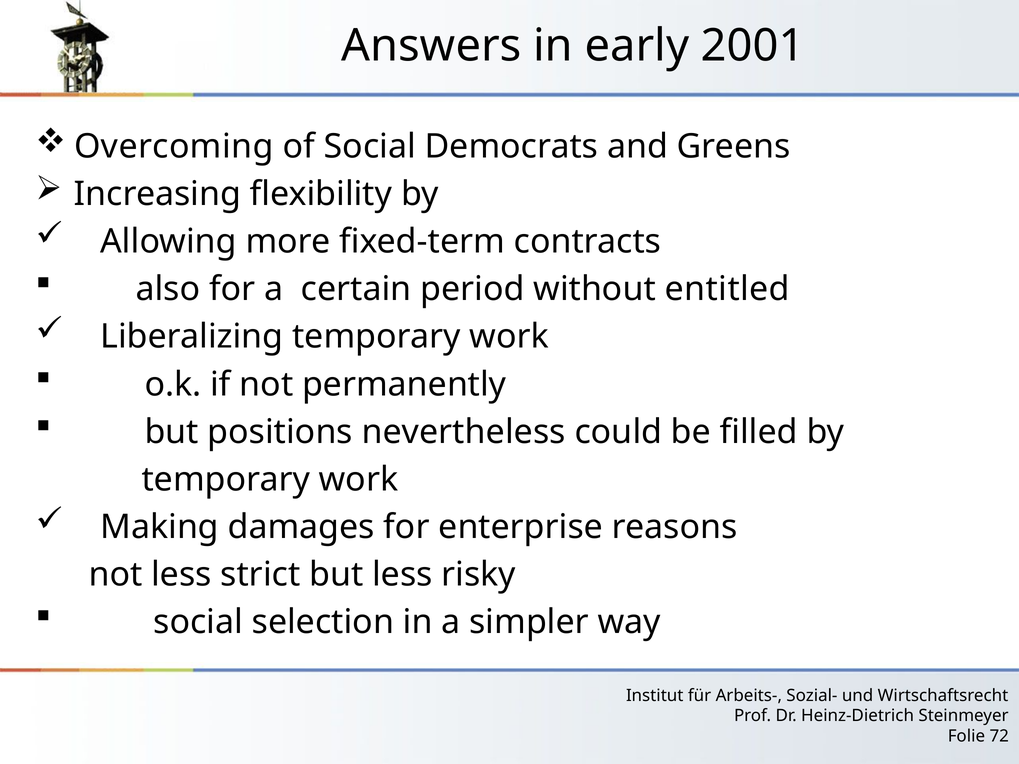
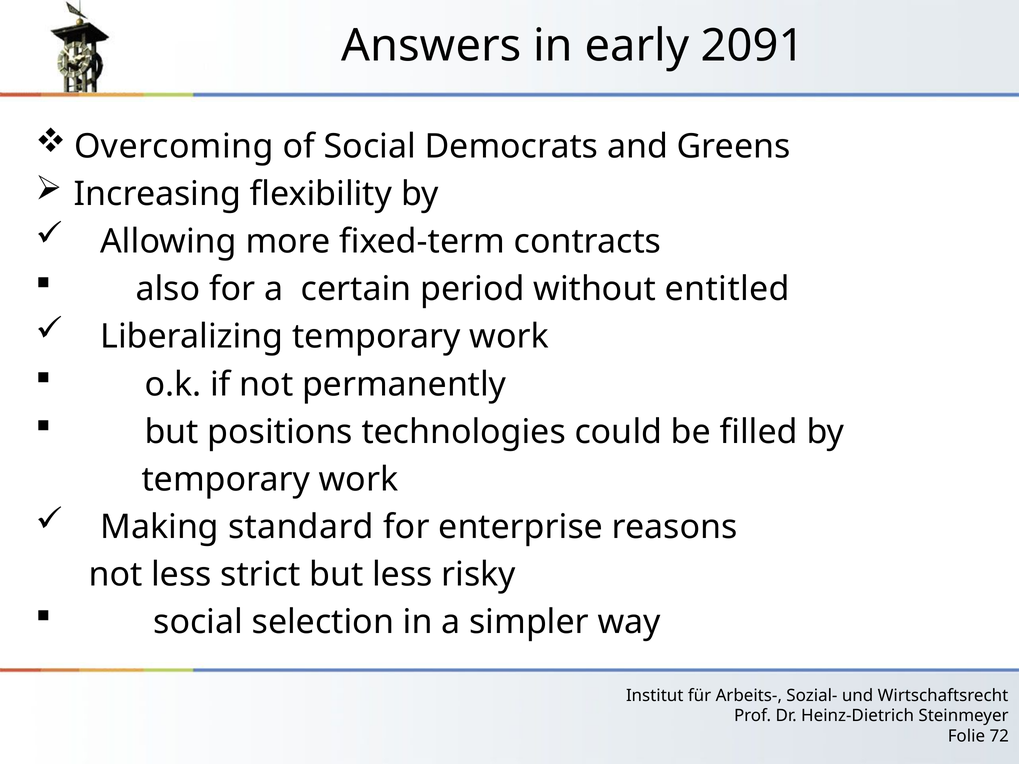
2001: 2001 -> 2091 (753, 46)
nevertheless: nevertheless -> technologies (464, 432)
damages: damages -> standard (301, 527)
